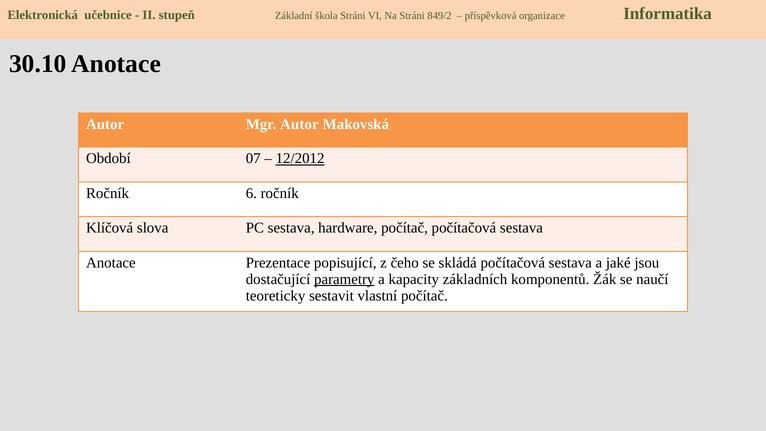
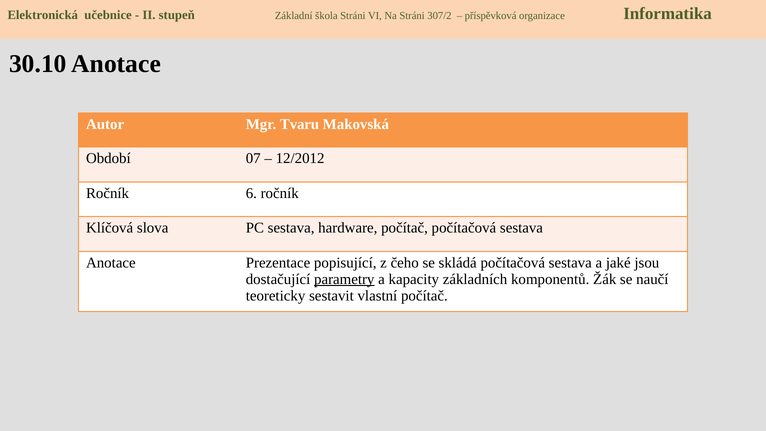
849/2: 849/2 -> 307/2 (439, 16)
Mgr Autor: Autor -> Tvaru (300, 124)
12/2012 underline: present -> none (300, 158)
